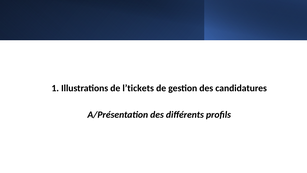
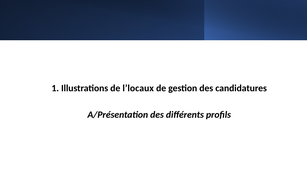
l’tickets: l’tickets -> l’locaux (138, 88)
